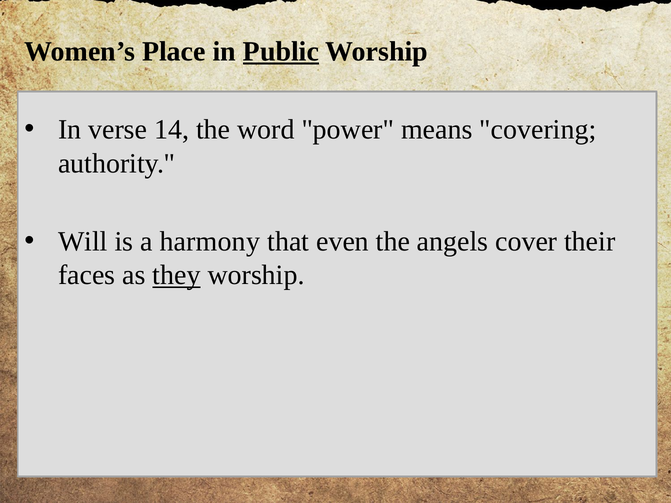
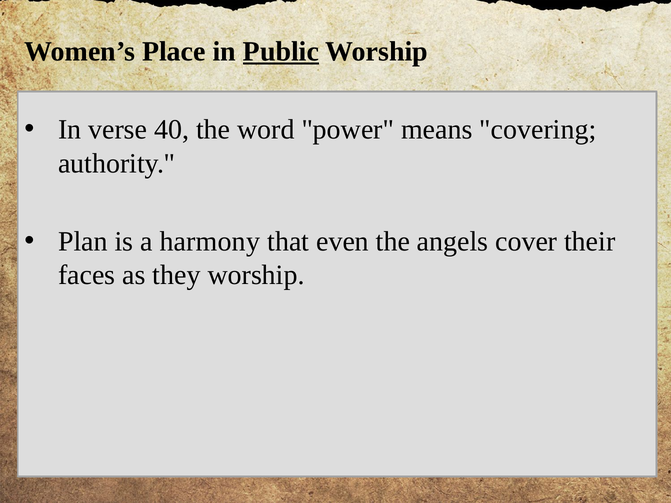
14: 14 -> 40 (172, 130)
Will: Will -> Plan (83, 242)
they underline: present -> none (177, 275)
